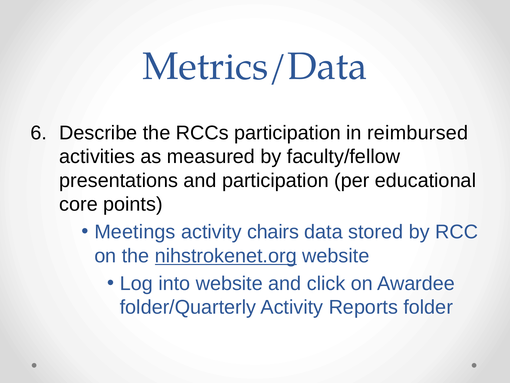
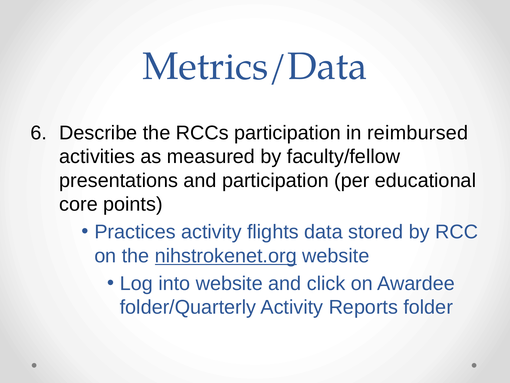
Meetings: Meetings -> Practices (135, 232)
chairs: chairs -> flights (273, 232)
